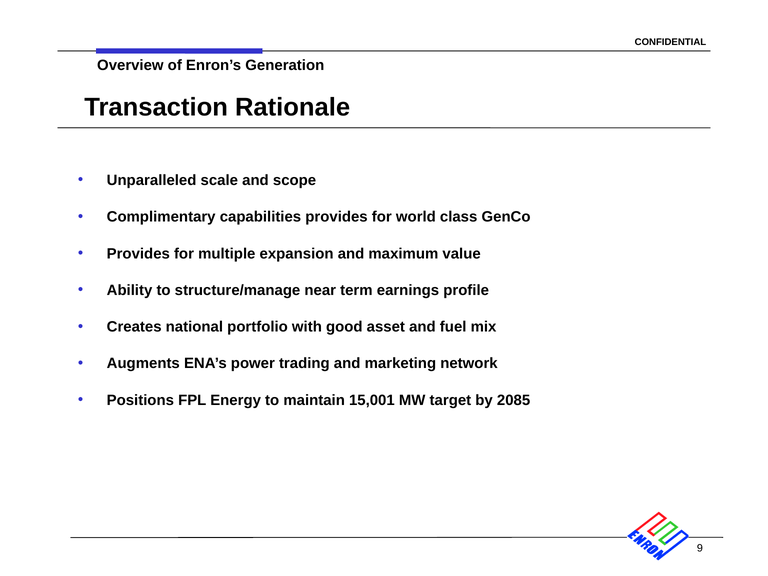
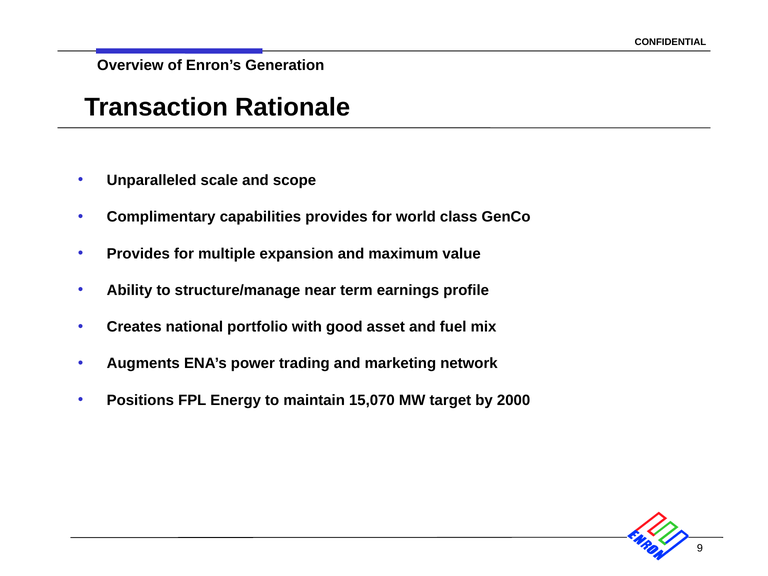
15,001: 15,001 -> 15,070 (372, 400)
2085: 2085 -> 2000 (514, 400)
